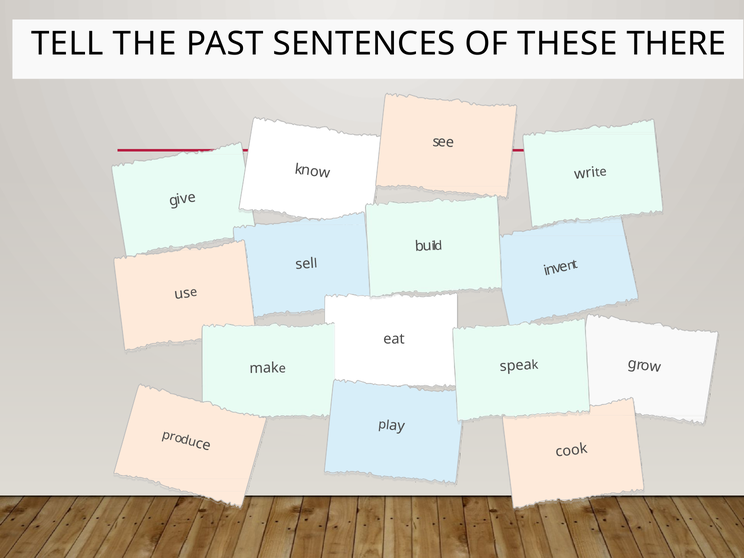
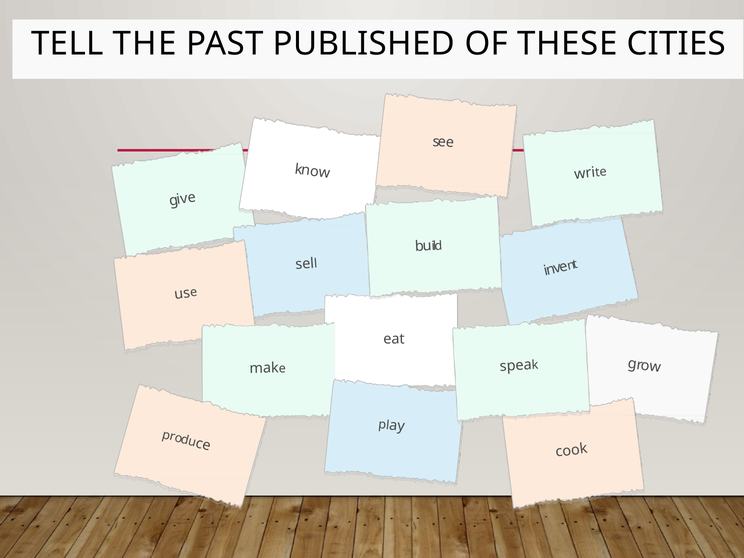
SENTENCES: SENTENCES -> PUBLISHED (364, 44)
THERE: THERE -> CITIES (676, 44)
